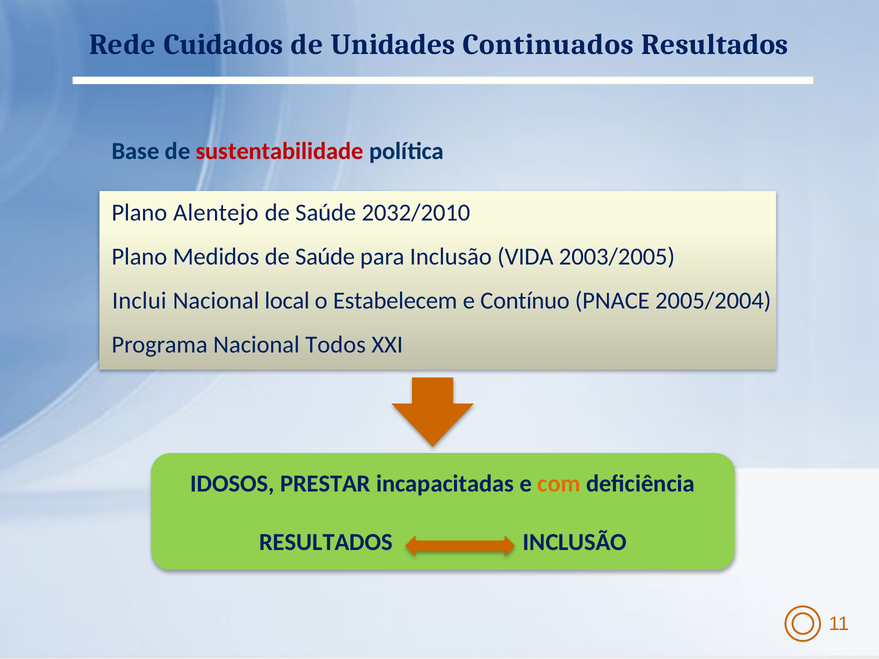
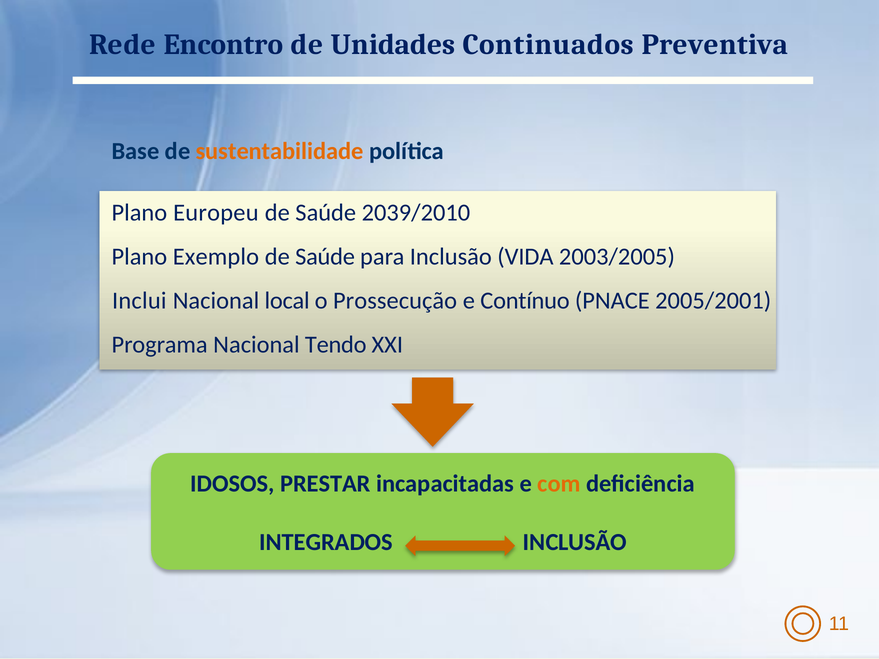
Cuidados: Cuidados -> Encontro (223, 45)
Continuados Resultados: Resultados -> Preventiva (715, 45)
sustentabilidade colour: red -> orange (280, 151)
Alentejo: Alentejo -> Europeu (216, 213)
2032/2010: 2032/2010 -> 2039/2010 (416, 213)
Medidos: Medidos -> Exemplo (216, 257)
Estabelecem: Estabelecem -> Prossecução (395, 301)
2005/2004: 2005/2004 -> 2005/2001 (713, 301)
Todos: Todos -> Tendo (336, 345)
RESULTADOS: RESULTADOS -> INTEGRADOS (326, 543)
